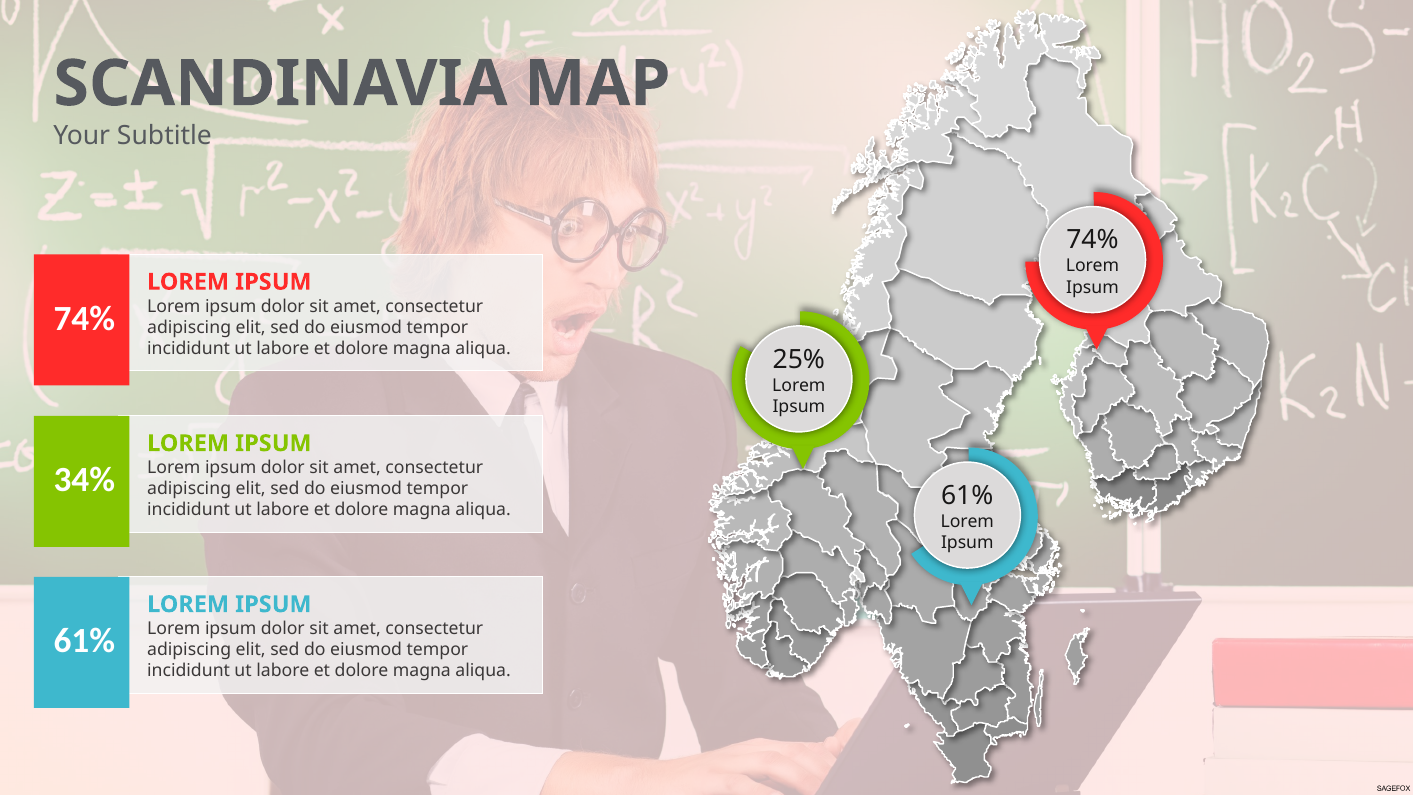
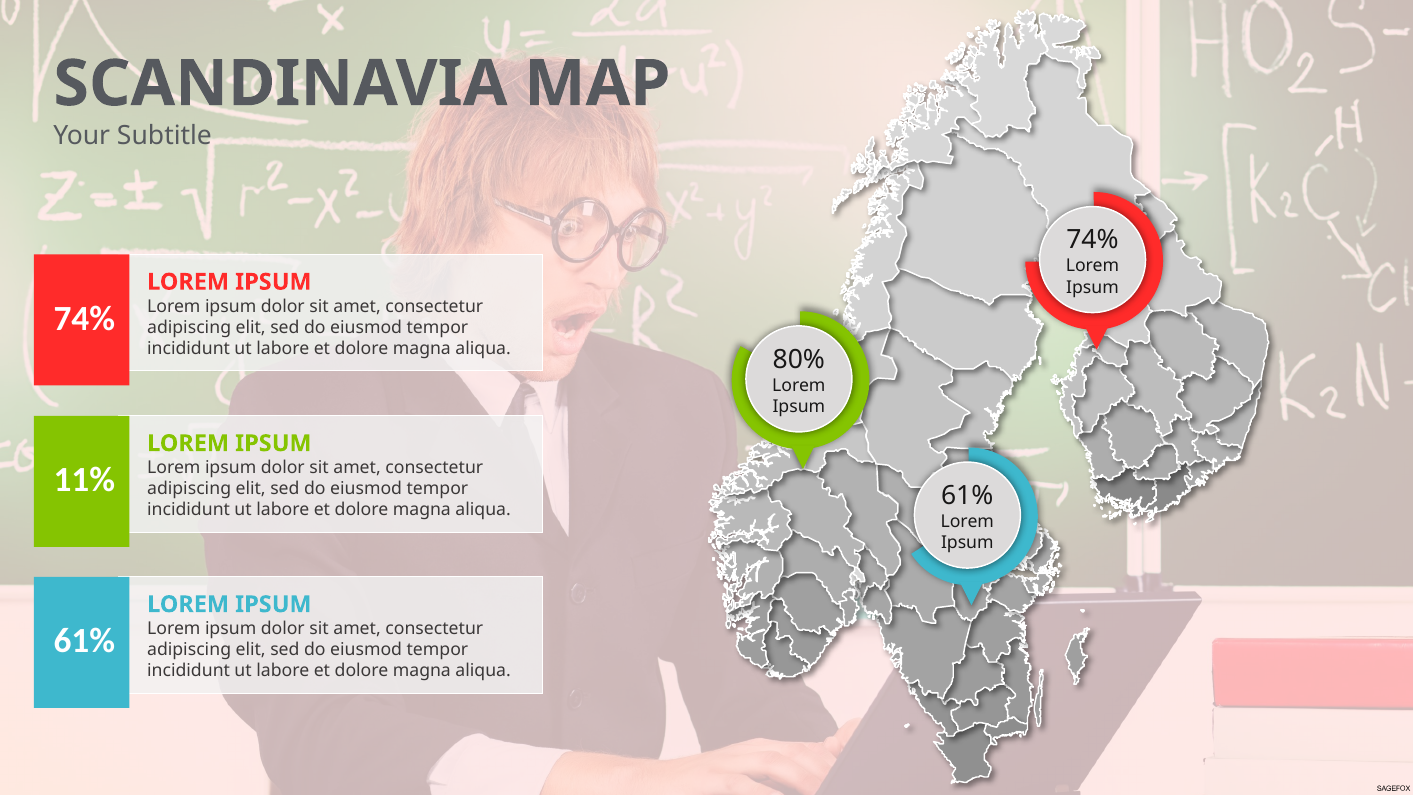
25%: 25% -> 80% (799, 359)
34%: 34% -> 11% (84, 480)
